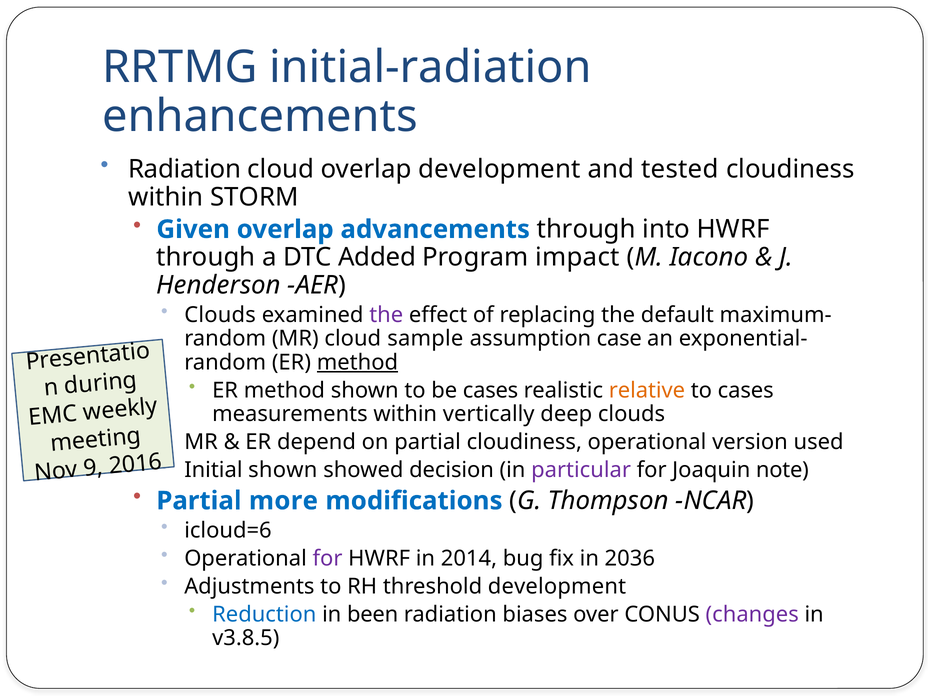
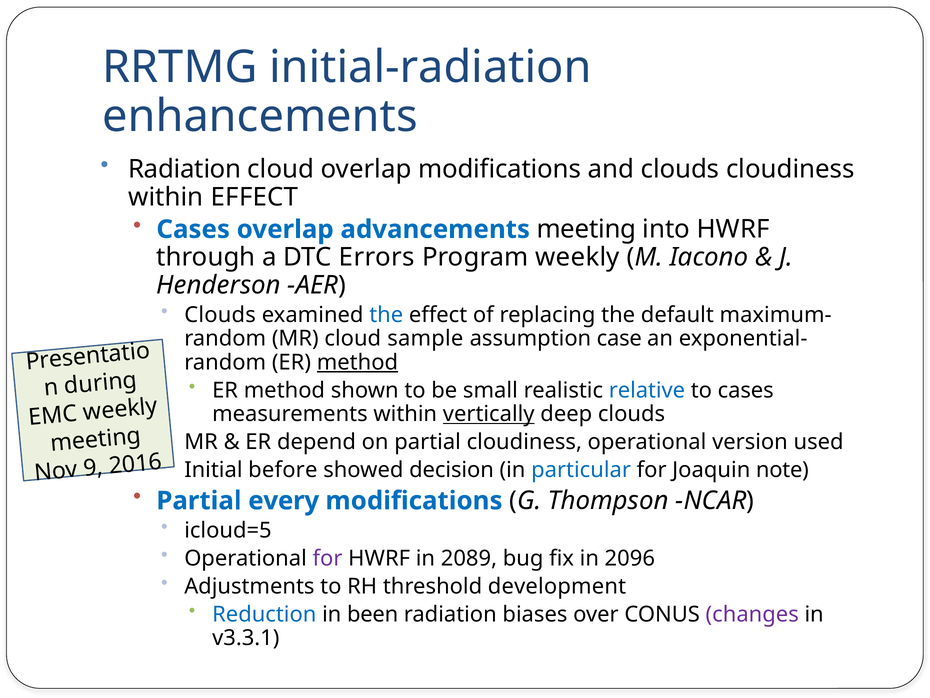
overlap development: development -> modifications (500, 169)
and tested: tested -> clouds (680, 169)
within STORM: STORM -> EFFECT (254, 197)
Given: Given -> Cases (193, 229)
advancements through: through -> meeting (586, 229)
Added: Added -> Errors (377, 257)
Program impact: impact -> weekly (577, 257)
the colour: purple -> blue (386, 315)
be cases: cases -> small (490, 390)
relative colour: orange -> blue (647, 390)
vertically underline: none -> present (489, 414)
Initial shown: shown -> before (283, 470)
particular colour: purple -> blue (581, 470)
more: more -> every (284, 500)
icloud=6: icloud=6 -> icloud=5 (228, 530)
2014: 2014 -> 2089 (469, 558)
2036: 2036 -> 2096 (630, 558)
v3.8.5: v3.8.5 -> v3.3.1 (246, 638)
